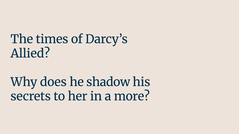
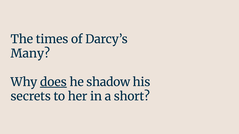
Allied: Allied -> Many (30, 54)
does underline: none -> present (53, 82)
more: more -> short (132, 97)
